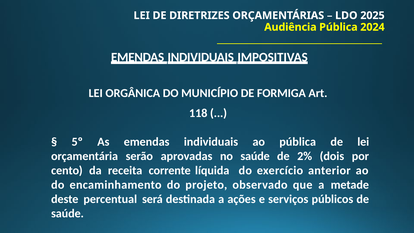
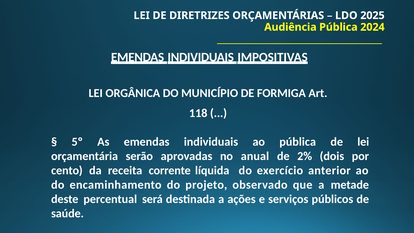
no saúde: saúde -> anual (255, 156)
